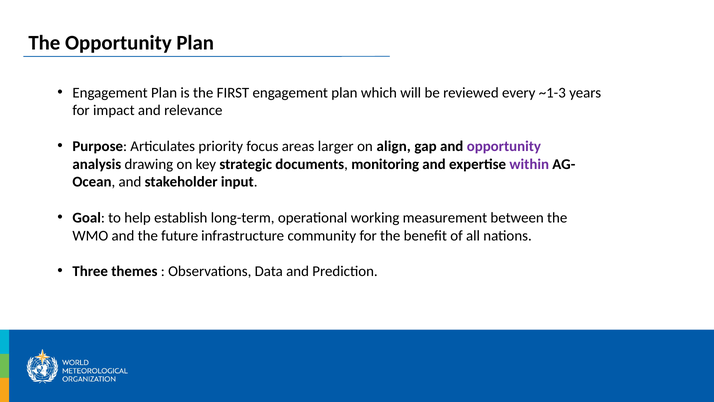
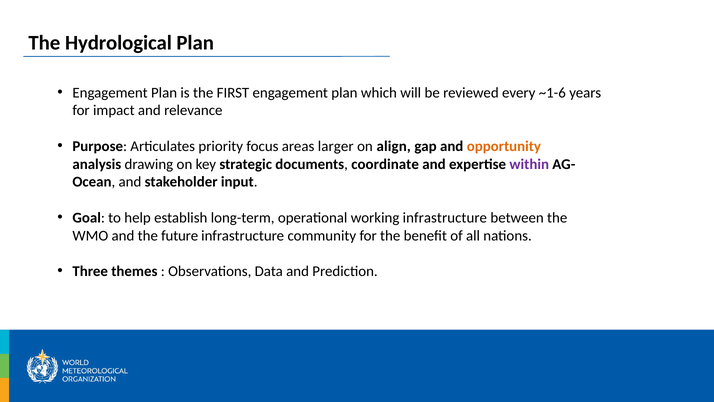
The Opportunity: Opportunity -> Hydrological (118, 43)
~1-3: ~1-3 -> ~1-6 (552, 93)
opportunity colour: purple -> orange (504, 146)
monitoring: monitoring -> coordinate (385, 164)
working measurement: measurement -> infrastructure (445, 218)
